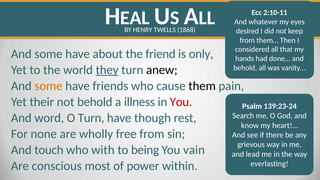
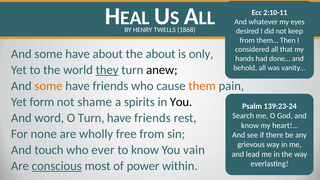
the friend: friend -> about (161, 54)
them colour: black -> orange (202, 86)
their: their -> form (42, 102)
not behold: behold -> shame (95, 102)
illness: illness -> spirits (139, 102)
You colour: red -> black (181, 102)
though: though -> friends (152, 118)
with: with -> ever (103, 150)
to being: being -> know (145, 150)
conscious underline: none -> present (57, 166)
